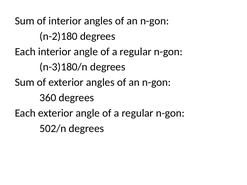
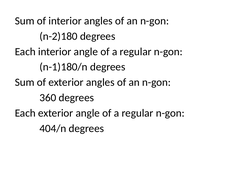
n-3)180/n: n-3)180/n -> n-1)180/n (64, 67)
502/n: 502/n -> 404/n (53, 129)
